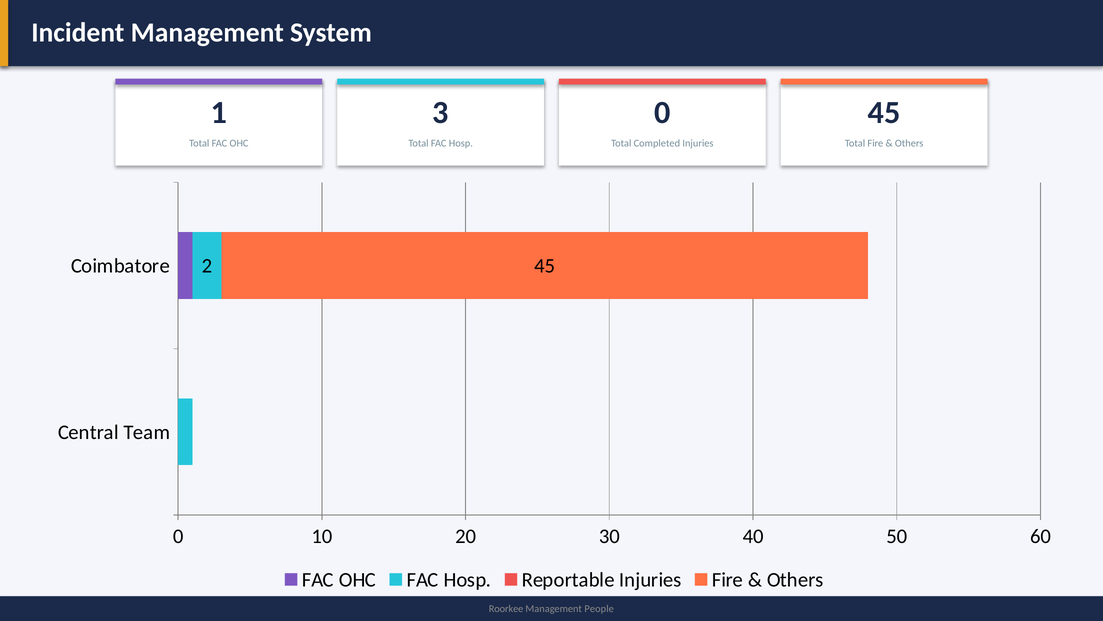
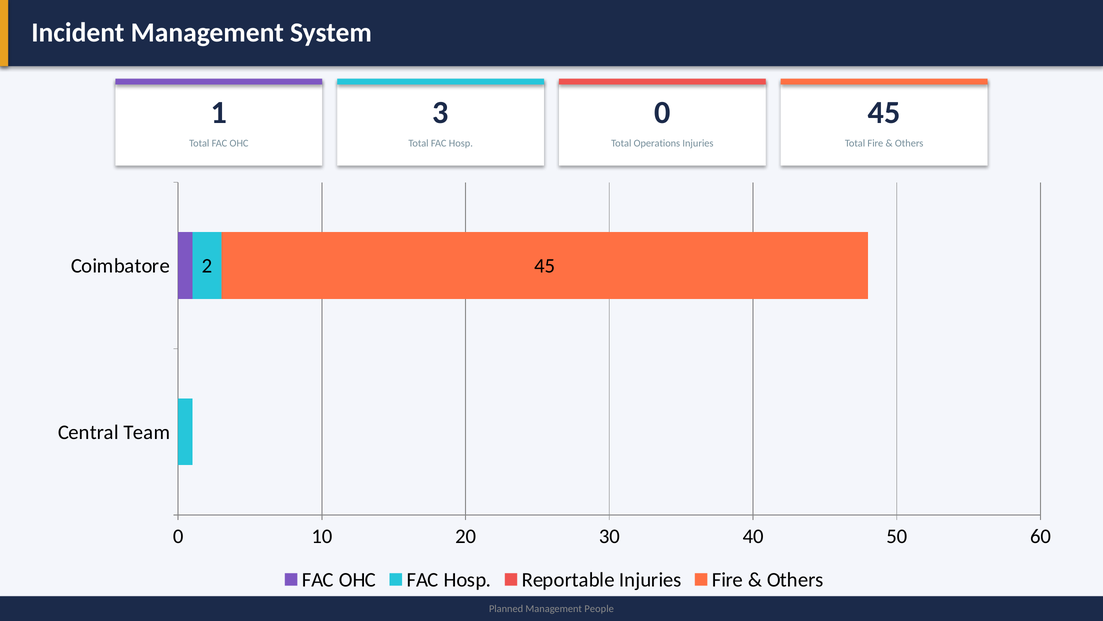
Completed: Completed -> Operations (657, 143)
Roorkee: Roorkee -> Planned (506, 608)
